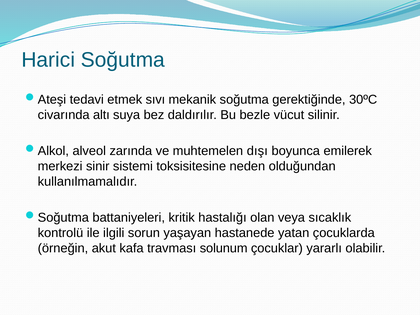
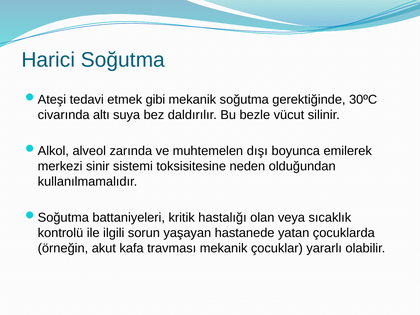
sıvı: sıvı -> gibi (155, 100)
travması solunum: solunum -> mekanik (224, 248)
